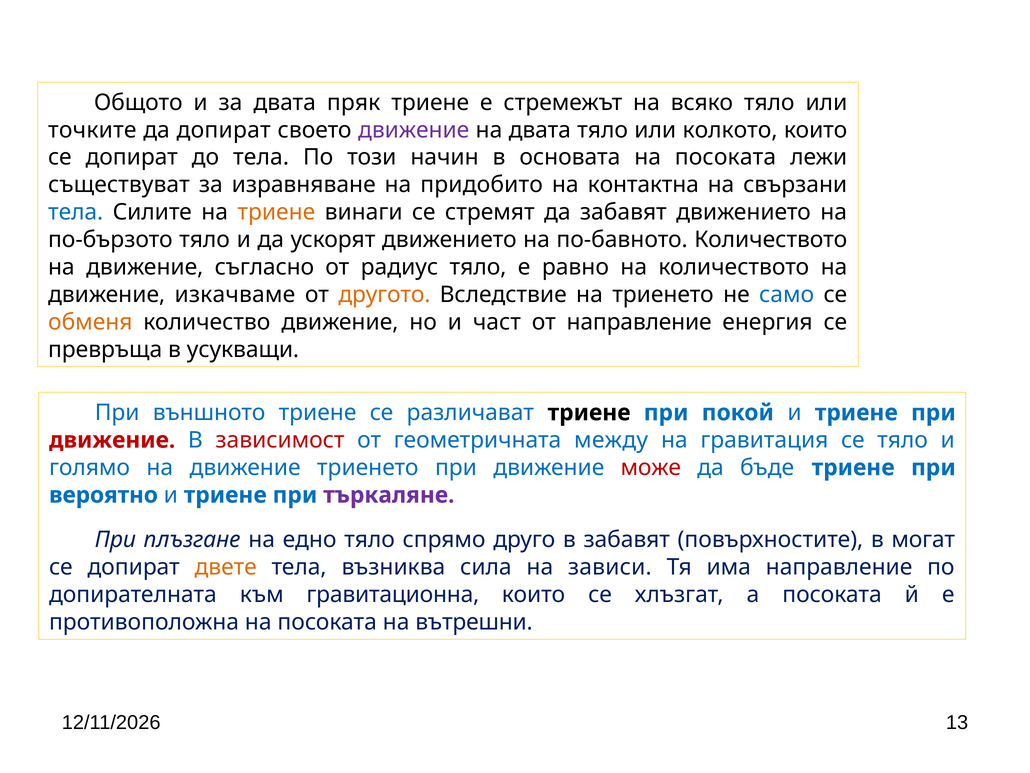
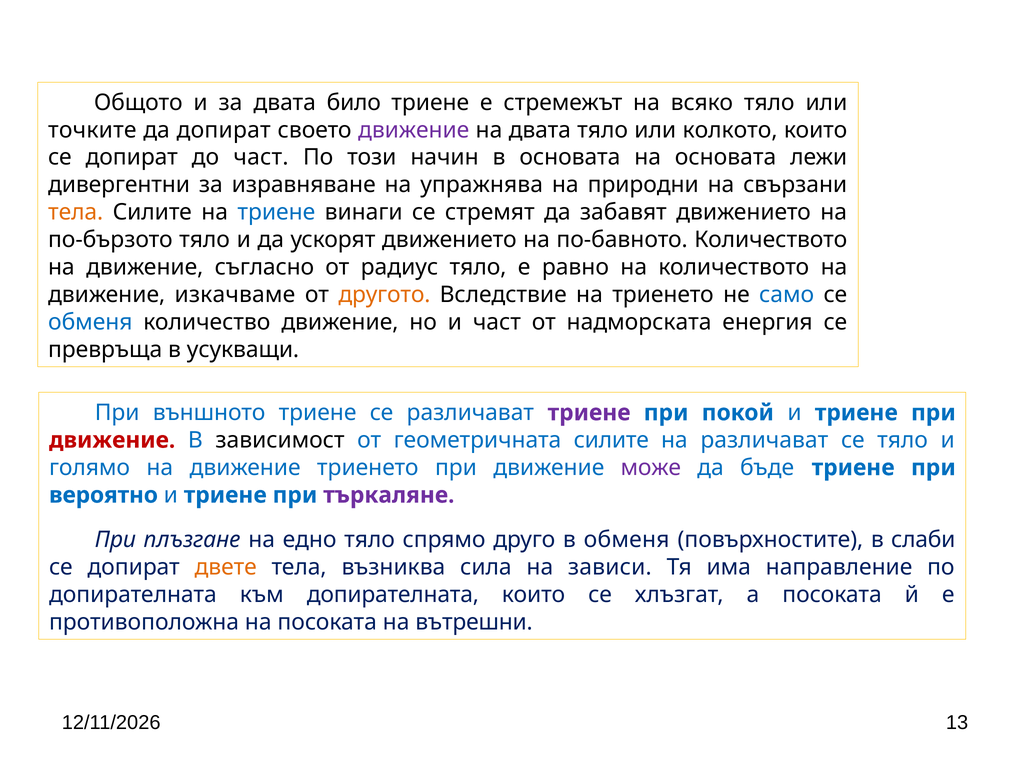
пряк: пряк -> било (354, 102)
до тела: тела -> част (261, 157)
основата на посоката: посоката -> основата (726, 157)
съществуват: съществуват -> дивергентни (119, 185)
придобито: придобито -> упражнява (482, 185)
контактна: контактна -> природни (643, 185)
тела colour: blue -> orange (76, 212)
триене colour: orange -> blue (276, 212)
обменя colour: orange -> blue (90, 322)
от направление: направление -> надморската (639, 322)
триене colour: black -> purple (589, 412)
зависимост colour: red -> black (280, 440)
геометричната между: между -> силите (611, 440)
на гравитация: гравитация -> различават (764, 440)
може colour: red -> purple (651, 467)
в забавят: забавят -> обменя (627, 539)
могат: могат -> слаби (923, 539)
към гравитационна: гравитационна -> допирателната (393, 594)
